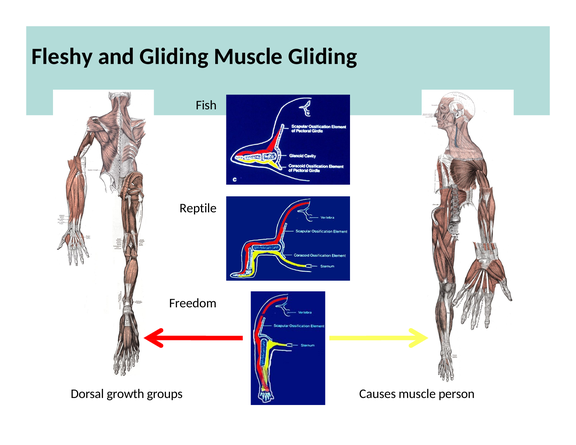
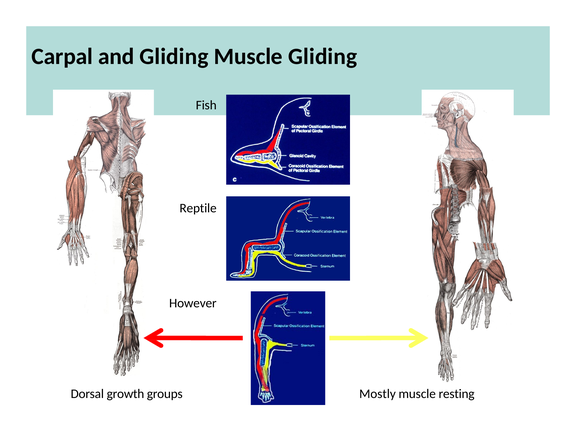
Fleshy: Fleshy -> Carpal (62, 57)
Freedom: Freedom -> However (193, 303)
Causes: Causes -> Mostly (377, 394)
person: person -> resting (457, 394)
